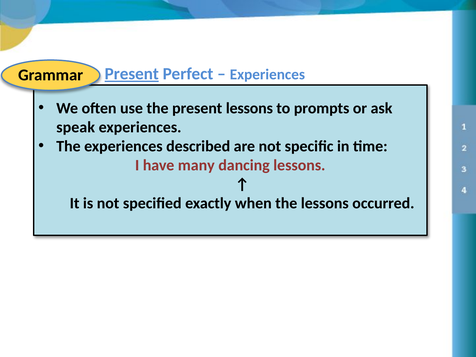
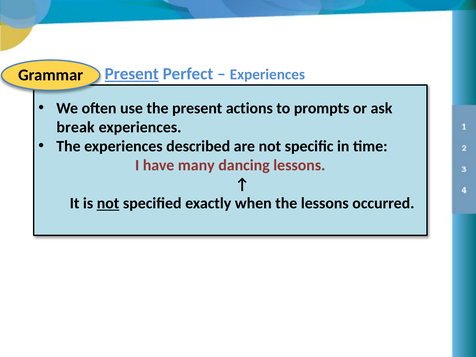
present lessons: lessons -> actions (249, 108)
speak: speak -> break (76, 127)
not underline: none -> present (108, 203)
